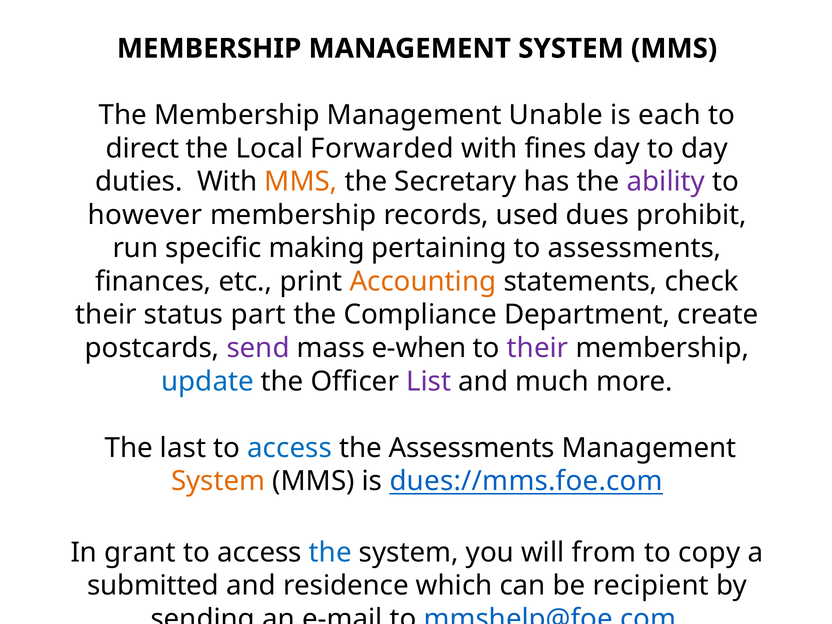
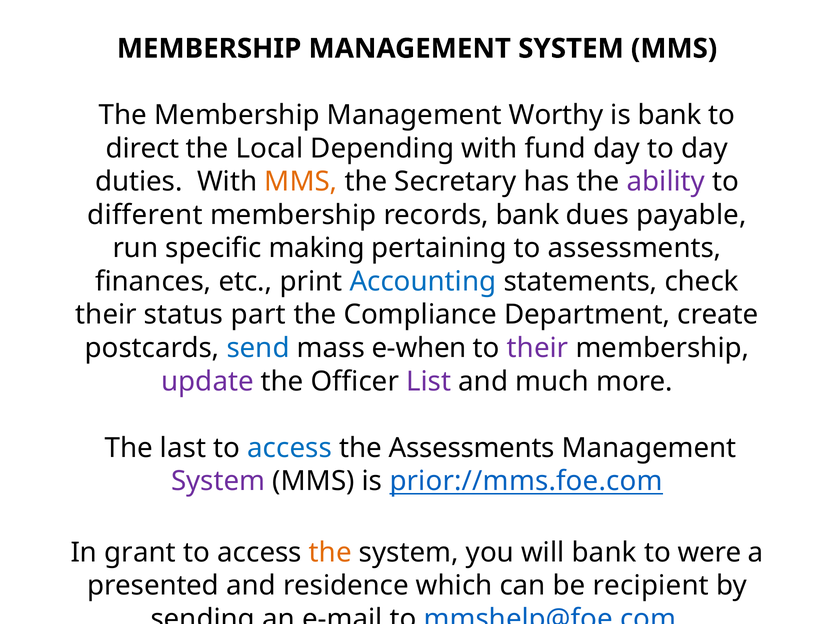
Unable: Unable -> Worthy (556, 115)
is each: each -> bank (670, 115)
Forwarded: Forwarded -> Depending (382, 148)
fines: fines -> fund (555, 148)
however: however -> different (145, 215)
records used: used -> bank (527, 215)
prohibit: prohibit -> payable (691, 215)
Accounting colour: orange -> blue (423, 282)
send colour: purple -> blue (258, 348)
update colour: blue -> purple (207, 381)
System colour: orange -> purple (218, 481)
dues://mms.foe.com: dues://mms.foe.com -> prior://mms.foe.com (526, 481)
the colour: blue -> orange (330, 552)
will from: from -> bank (604, 552)
copy: copy -> were (710, 552)
submitted: submitted -> presented (153, 586)
